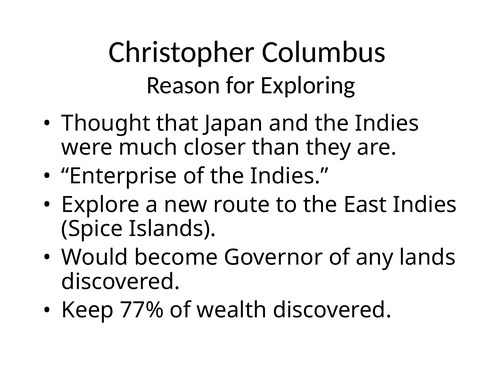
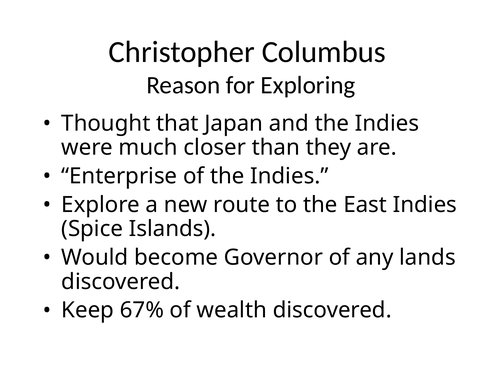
77%: 77% -> 67% (142, 310)
